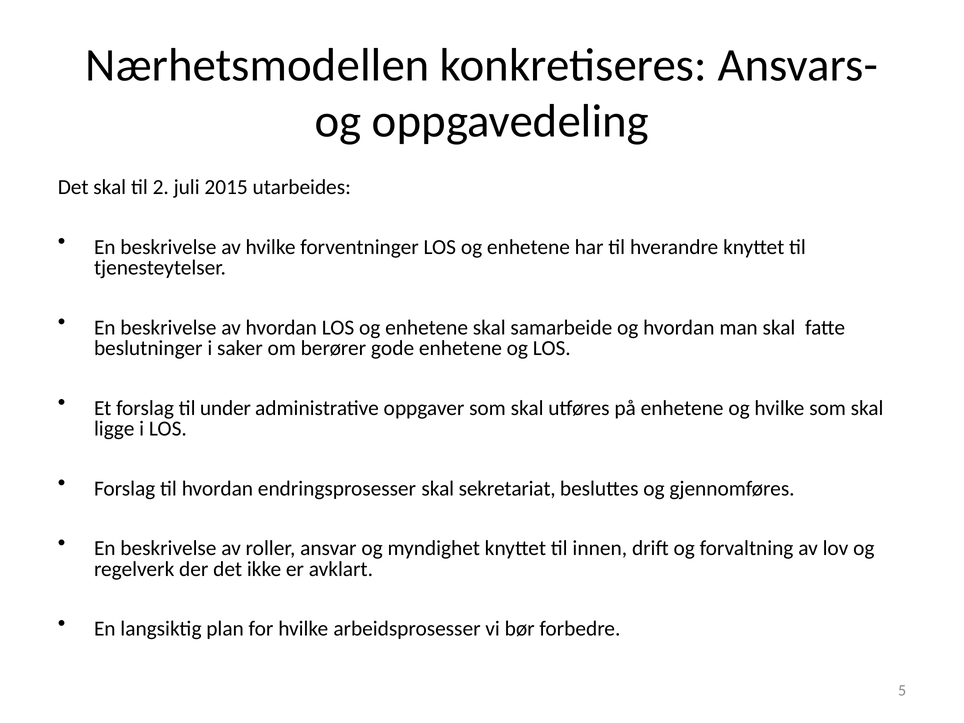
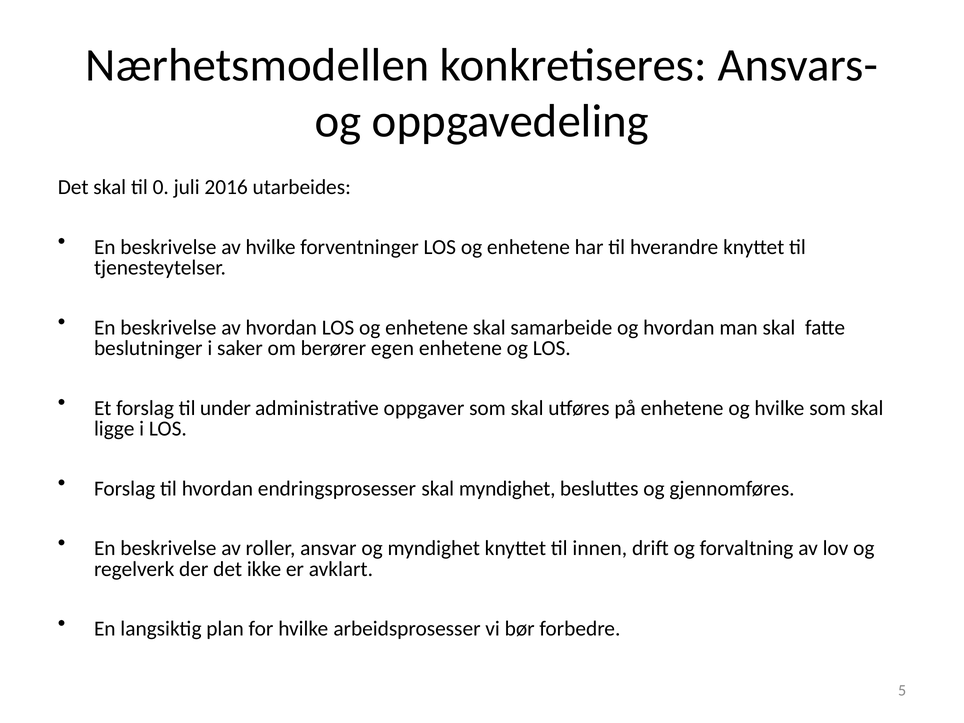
2: 2 -> 0 (161, 187)
2015: 2015 -> 2016 (226, 187)
gode: gode -> egen (392, 348)
skal sekretariat: sekretariat -> myndighet (507, 488)
